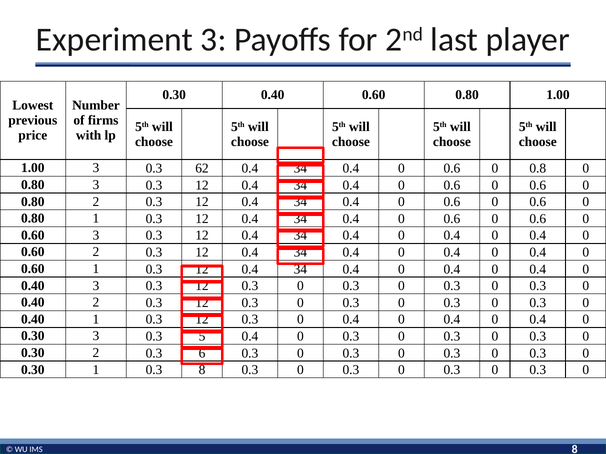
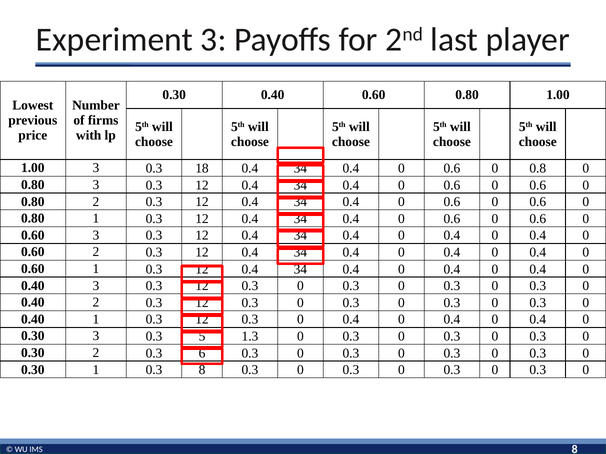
62: 62 -> 18 (202, 168)
0.4: 0.4 -> 1.3 (250, 337)
